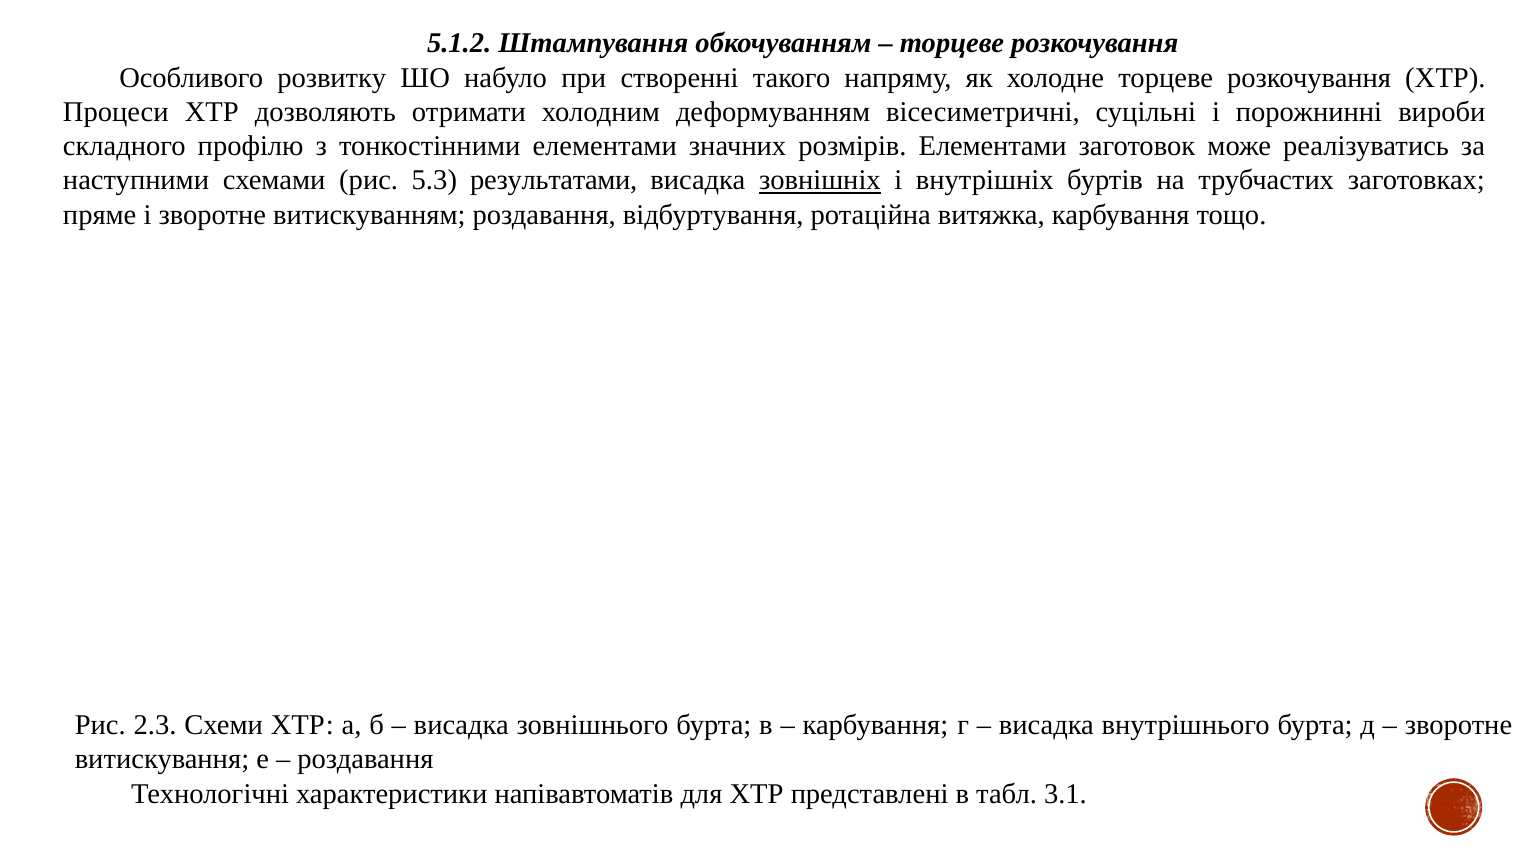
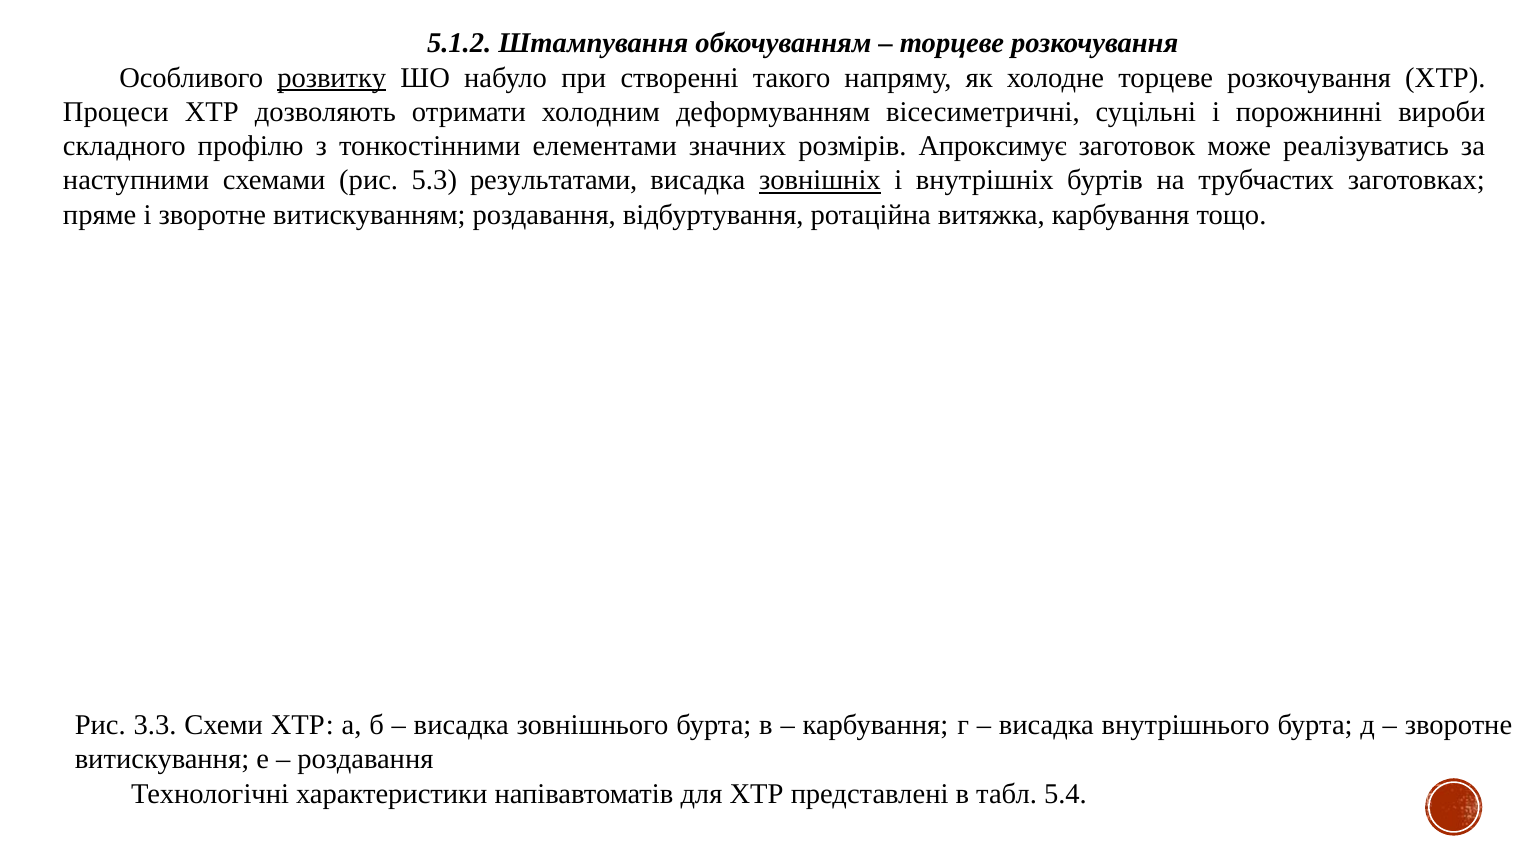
розвитку underline: none -> present (332, 78)
розмірів Елементами: Елементами -> Апроксимує (993, 146)
2.3: 2.3 -> 3.3 (155, 725)
3.1: 3.1 -> 5.4 (1065, 794)
